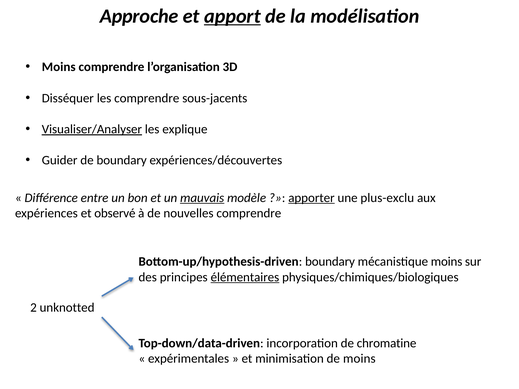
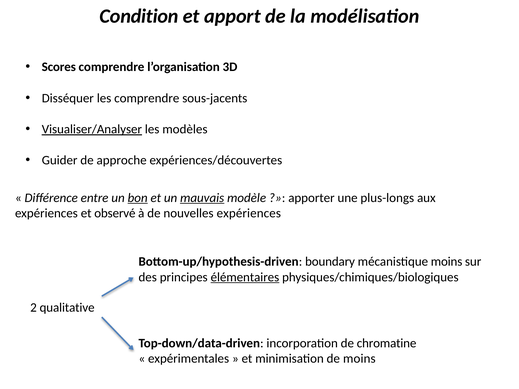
Approche: Approche -> Condition (139, 16)
apport underline: present -> none (232, 16)
Moins: Moins -> Scores (59, 67)
explique: explique -> modèles (185, 129)
de boundary: boundary -> approche (122, 160)
bon underline: none -> present (138, 198)
apporter underline: present -> none (311, 198)
plus-exclu: plus-exclu -> plus-longs (387, 198)
nouvelles comprendre: comprendre -> expériences (249, 213)
unknotted: unknotted -> qualitative (67, 308)
